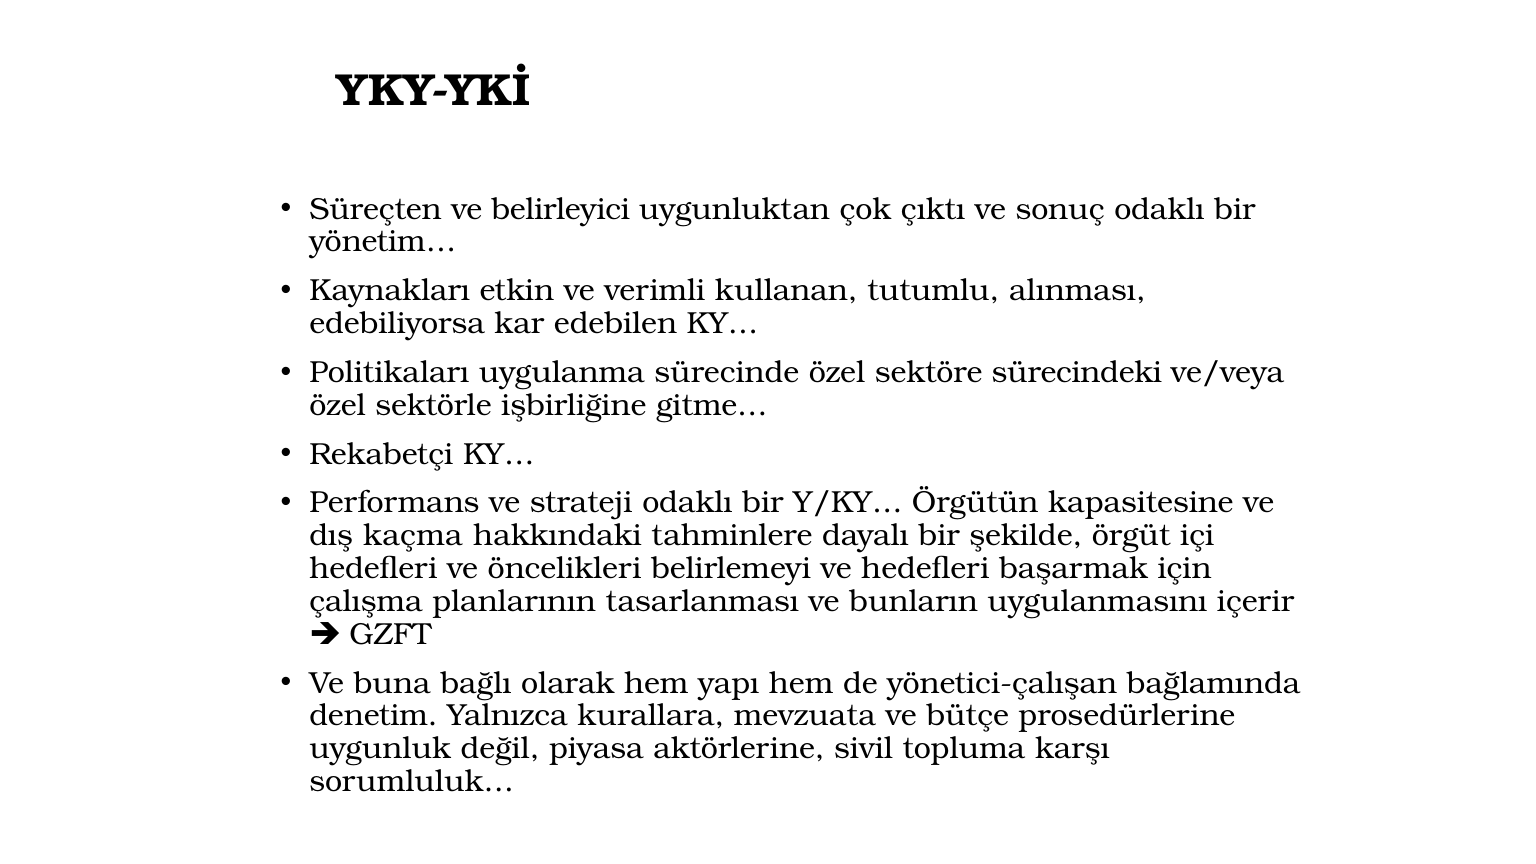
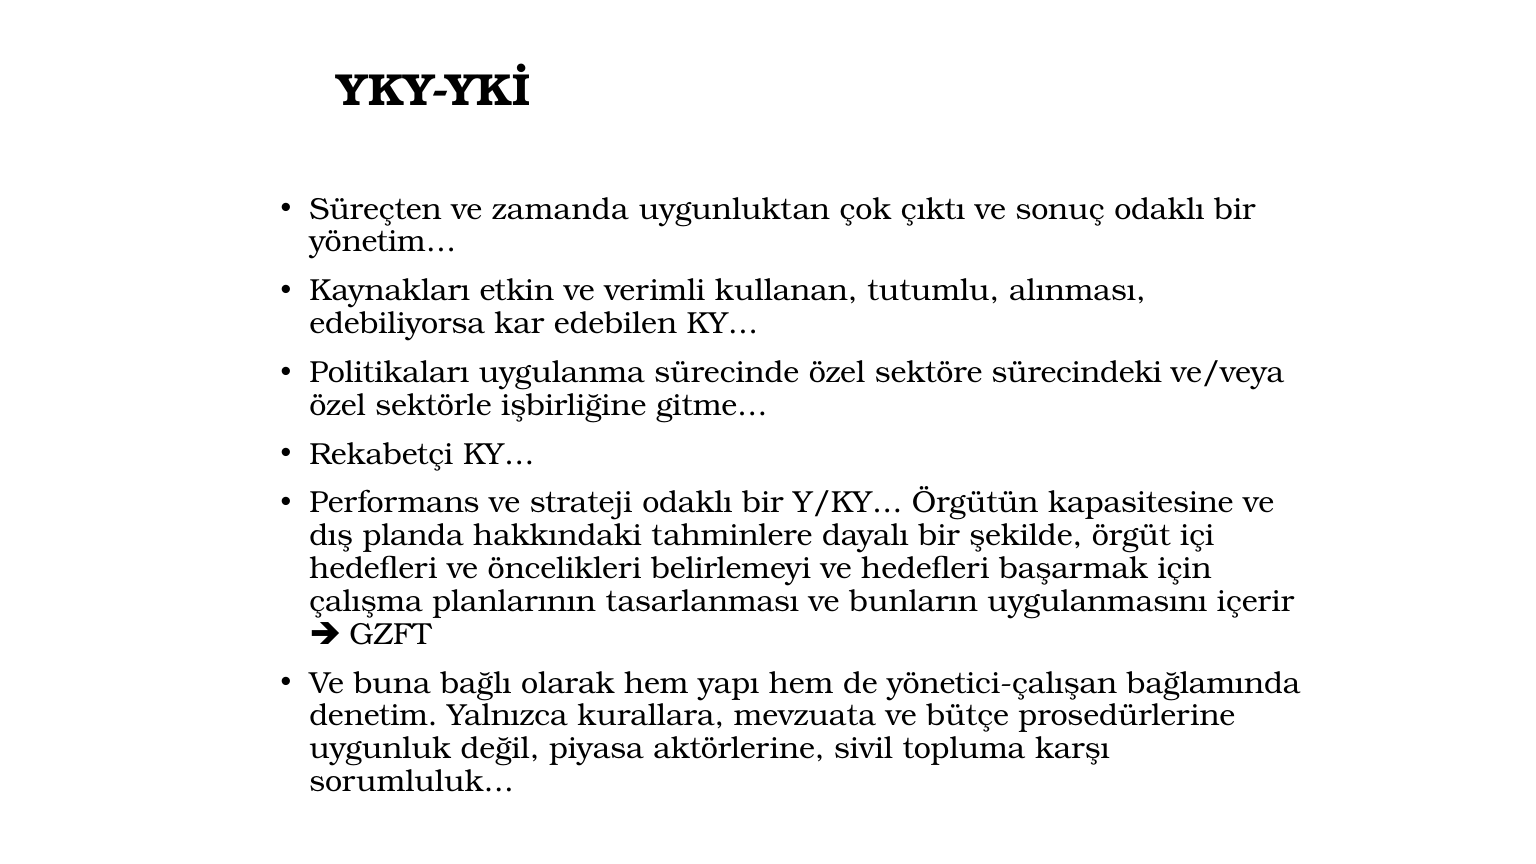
belirleyici: belirleyici -> zamanda (560, 209)
kaçma: kaçma -> planda (413, 536)
